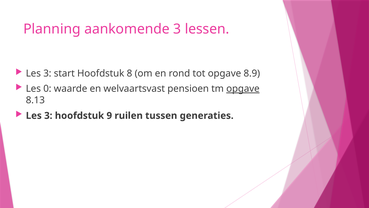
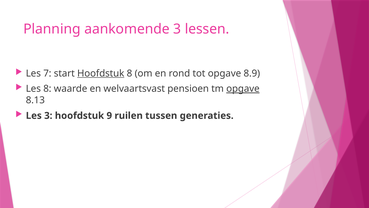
3: 3 -> 7 (47, 73)
Hoofdstuk underline: none -> present (101, 73)
Les 0: 0 -> 8 (47, 89)
